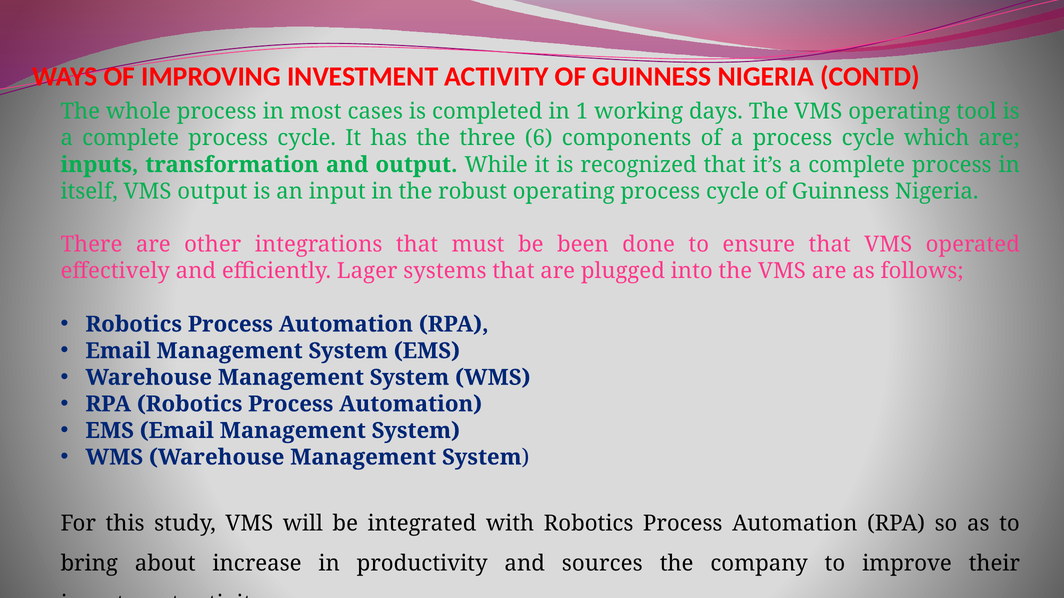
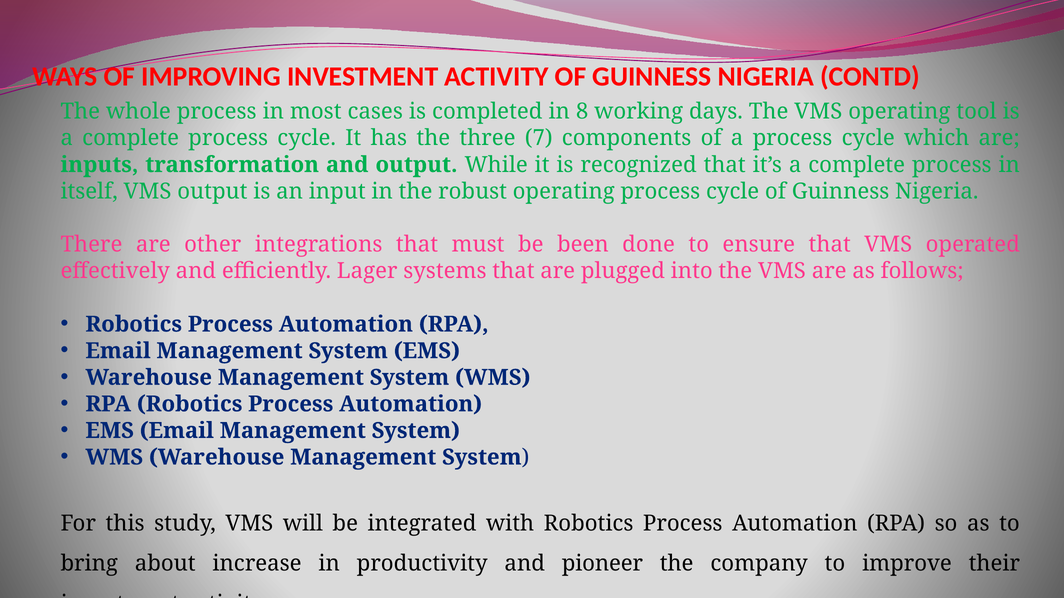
1: 1 -> 8 (582, 112)
6: 6 -> 7 (539, 138)
sources: sources -> pioneer (602, 564)
